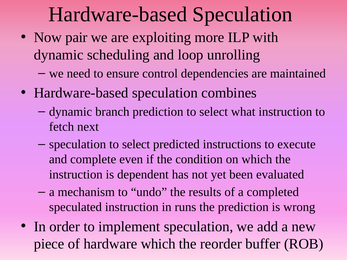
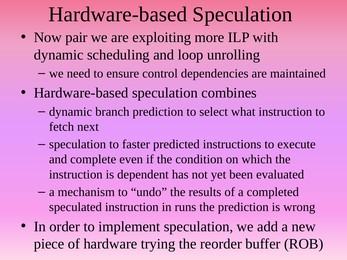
speculation to select: select -> faster (136, 144)
hardware which: which -> trying (158, 244)
